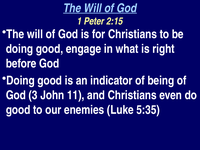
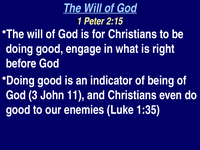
5:35: 5:35 -> 1:35 (148, 110)
